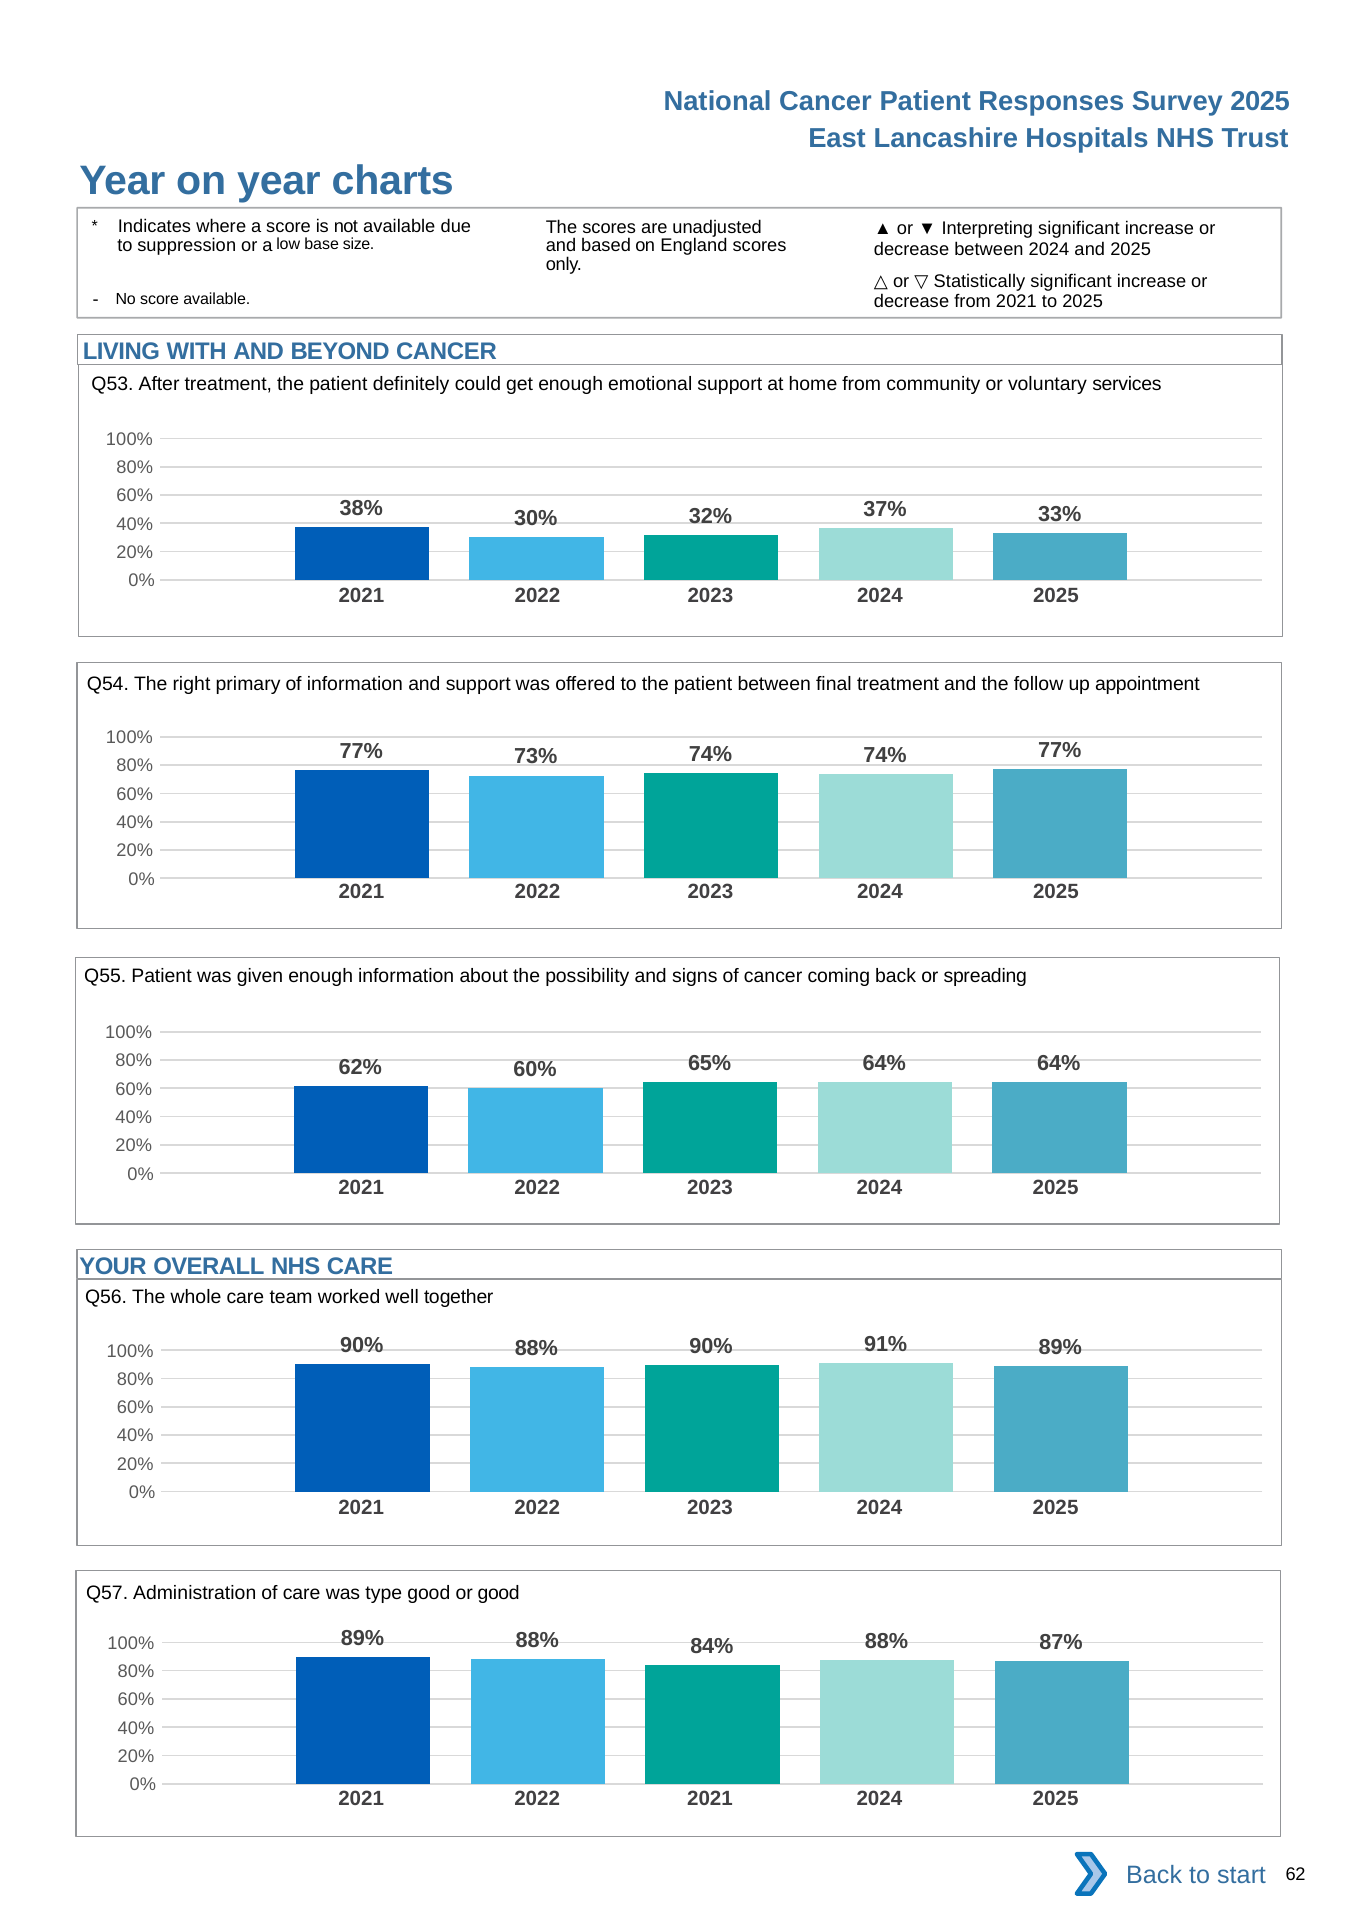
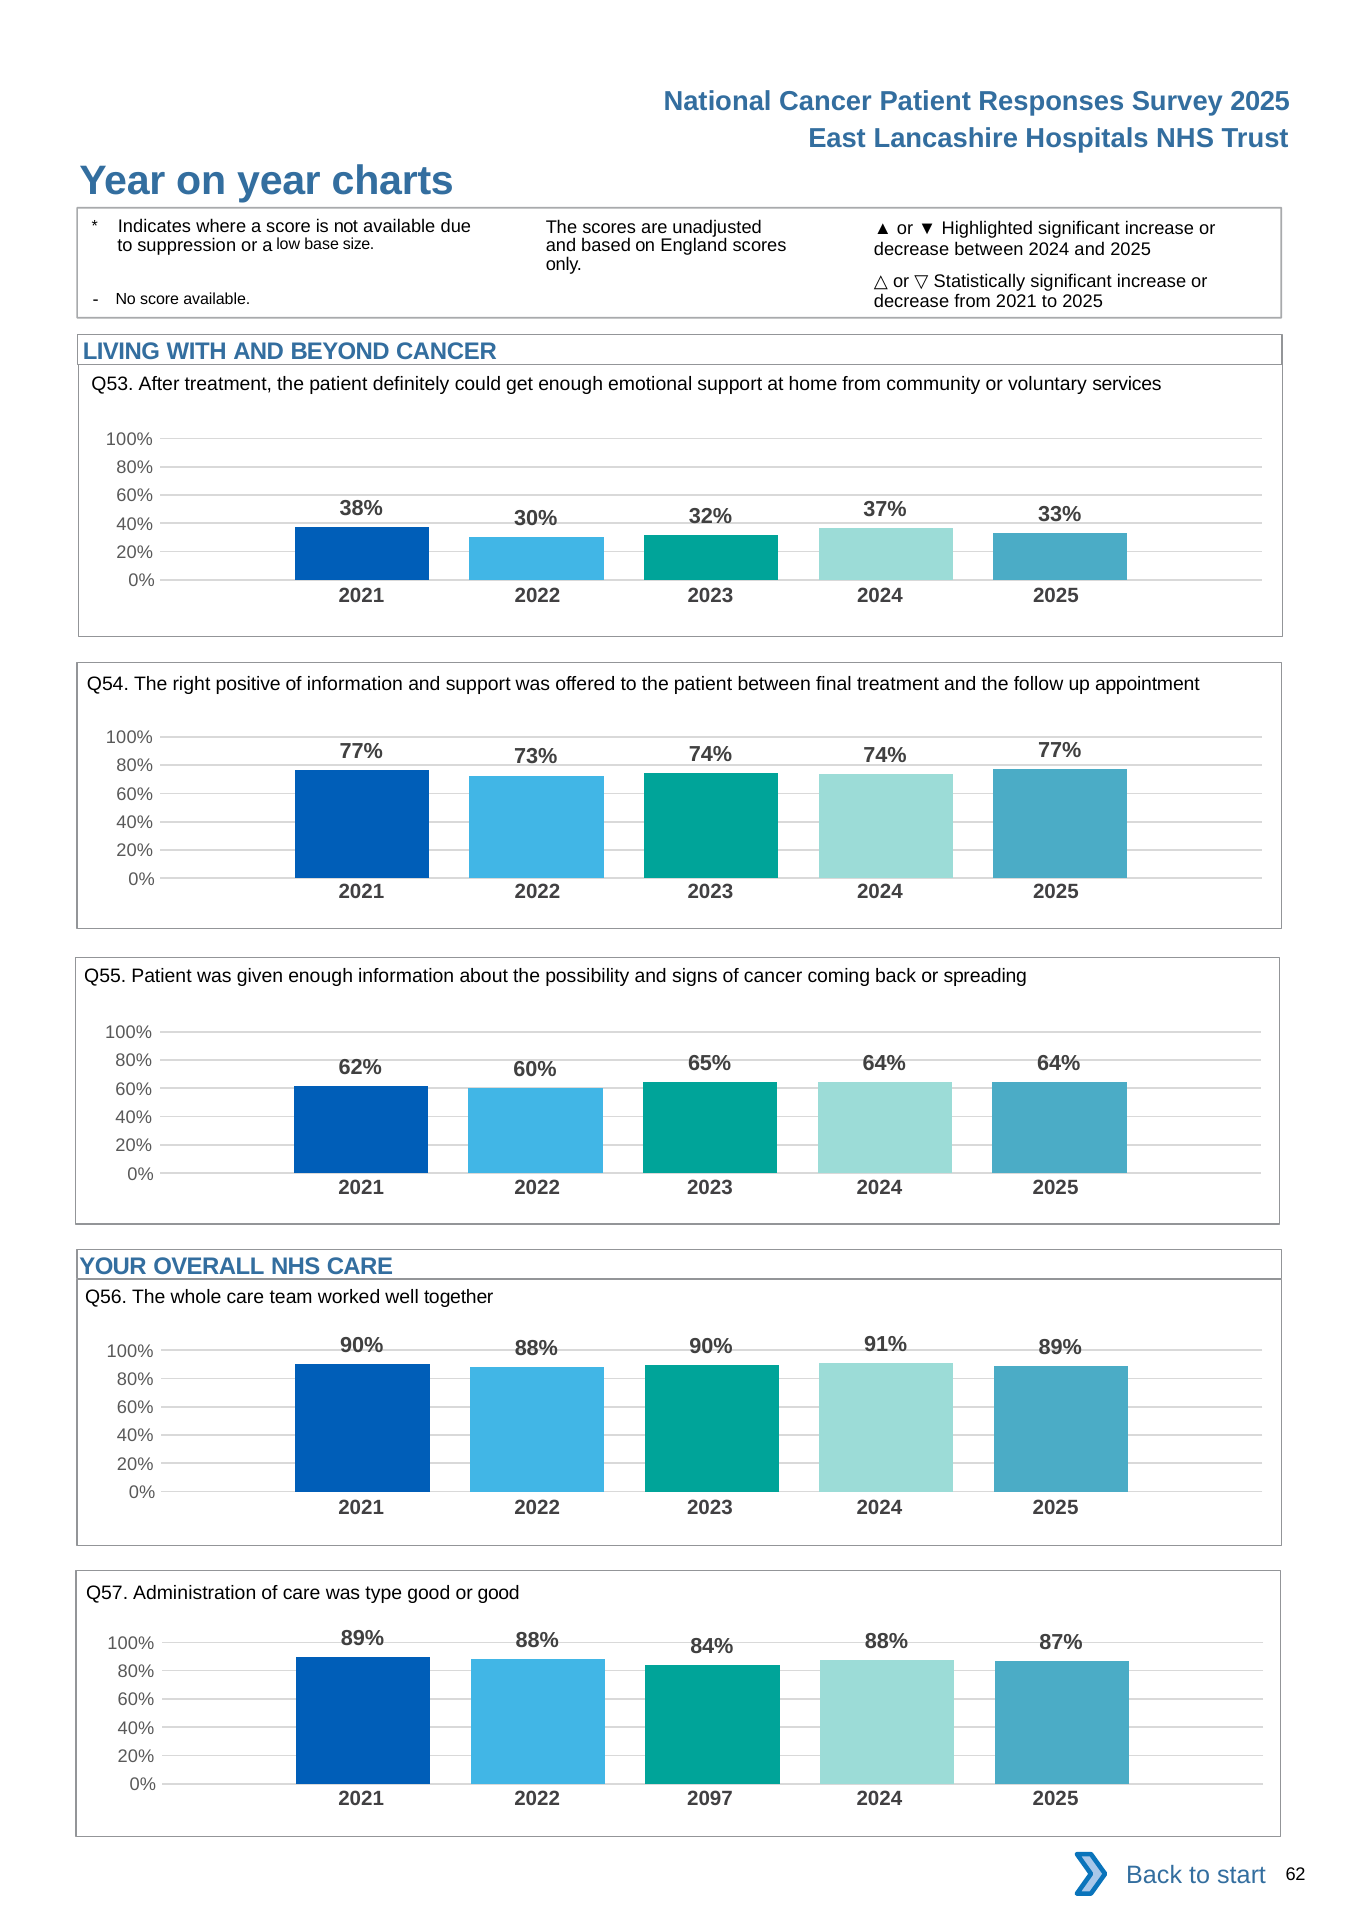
Interpreting: Interpreting -> Highlighted (987, 228)
primary: primary -> positive (248, 684)
2022 2021: 2021 -> 2097 (710, 1799)
